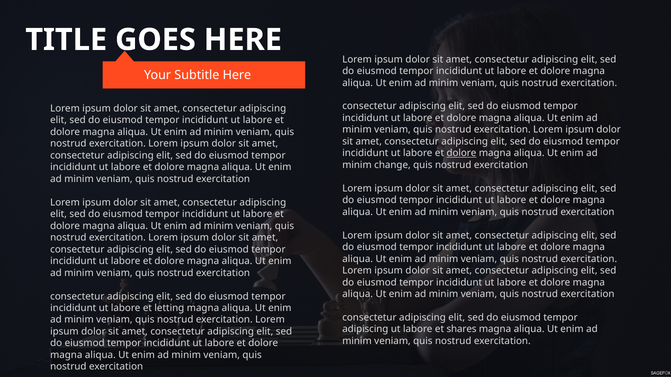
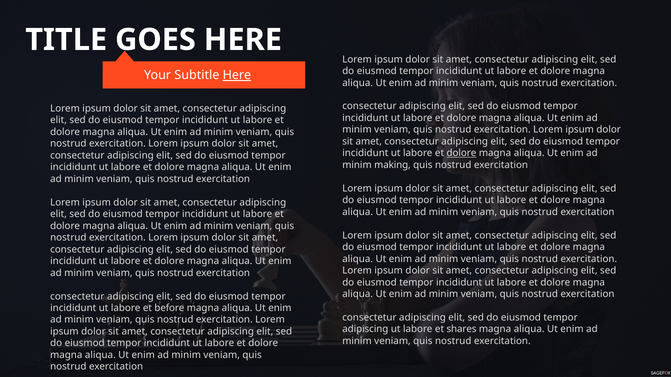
Here underline: none -> present (237, 75)
change: change -> making (392, 165)
letting: letting -> before (169, 308)
